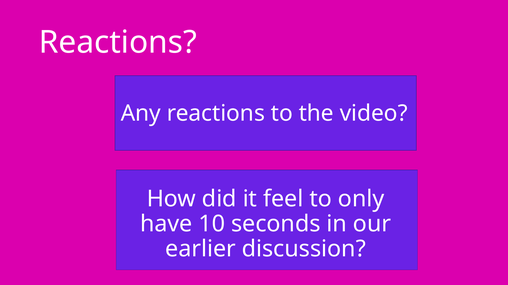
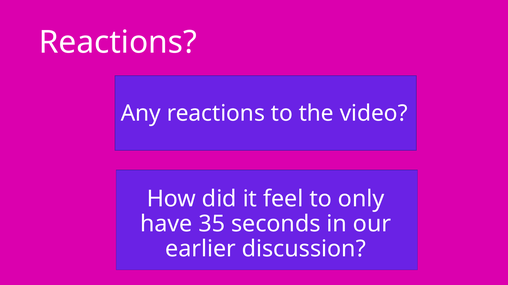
10: 10 -> 35 (212, 224)
